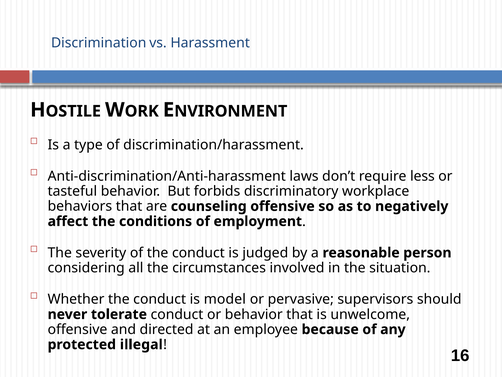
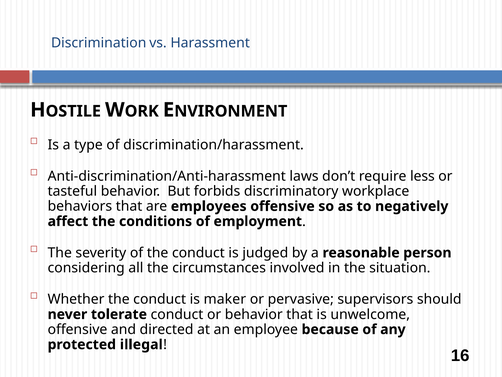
counseling: counseling -> employees (209, 206)
model: model -> maker (225, 299)
